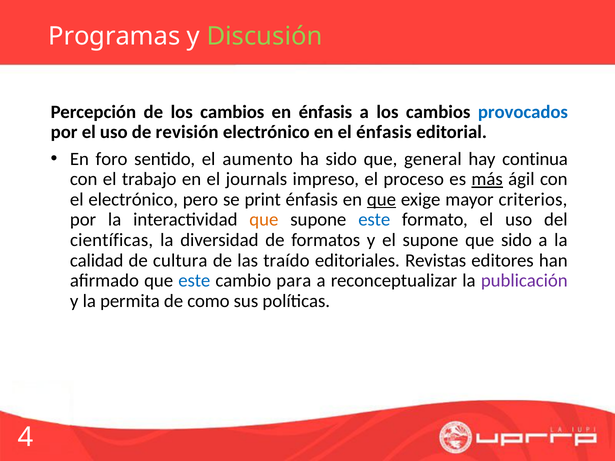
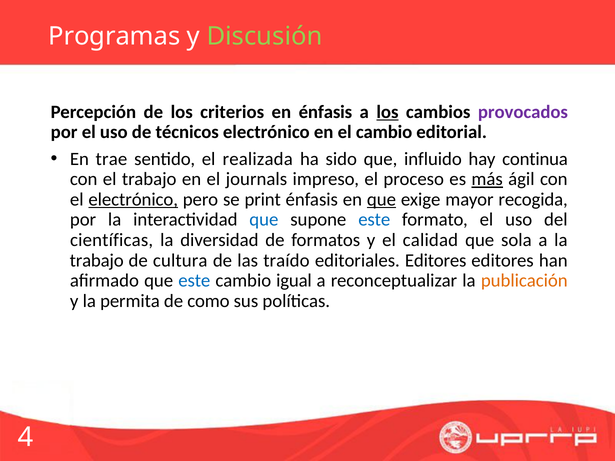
de los cambios: cambios -> criterios (232, 112)
los underline: none -> present (387, 112)
provocados colour: blue -> purple (523, 112)
revisión: revisión -> técnicos (187, 132)
el énfasis: énfasis -> cambio (384, 132)
foro: foro -> trae (111, 159)
aumento: aumento -> realizada (258, 159)
general: general -> influido (433, 159)
electrónico underline: none -> present (133, 200)
criterios: criterios -> recogida (533, 200)
que colour: orange -> blue (264, 220)
el supone: supone -> calidad (430, 240)
que sido: sido -> sola (516, 240)
calidad: calidad -> trabajo (97, 260)
editoriales Revistas: Revistas -> Editores (436, 260)
para: para -> igual (294, 281)
publicación colour: purple -> orange (524, 281)
